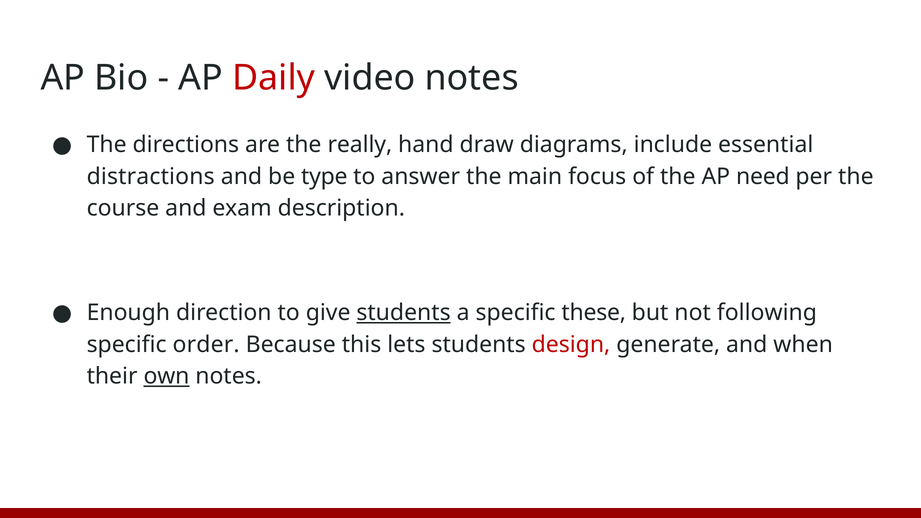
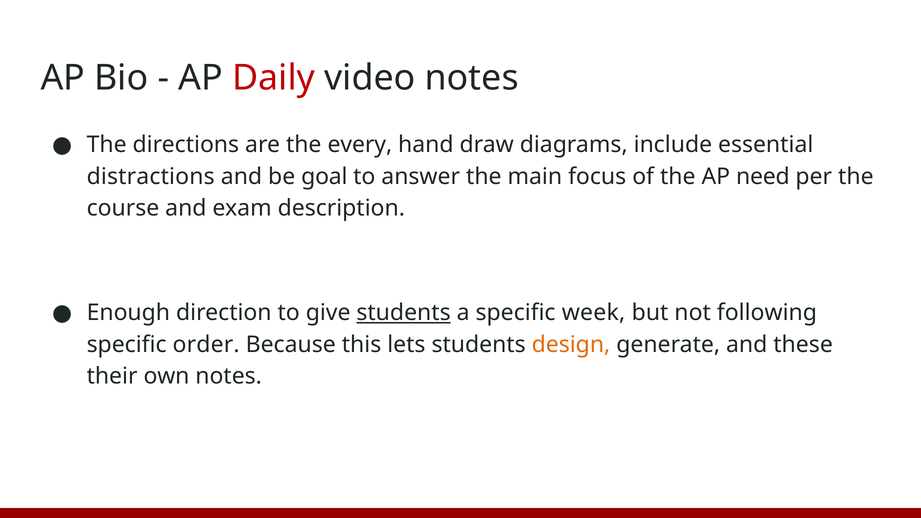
really: really -> every (360, 145)
type: type -> goal (324, 177)
these: these -> week (594, 313)
design colour: red -> orange (571, 345)
when: when -> these (803, 345)
own underline: present -> none (167, 376)
